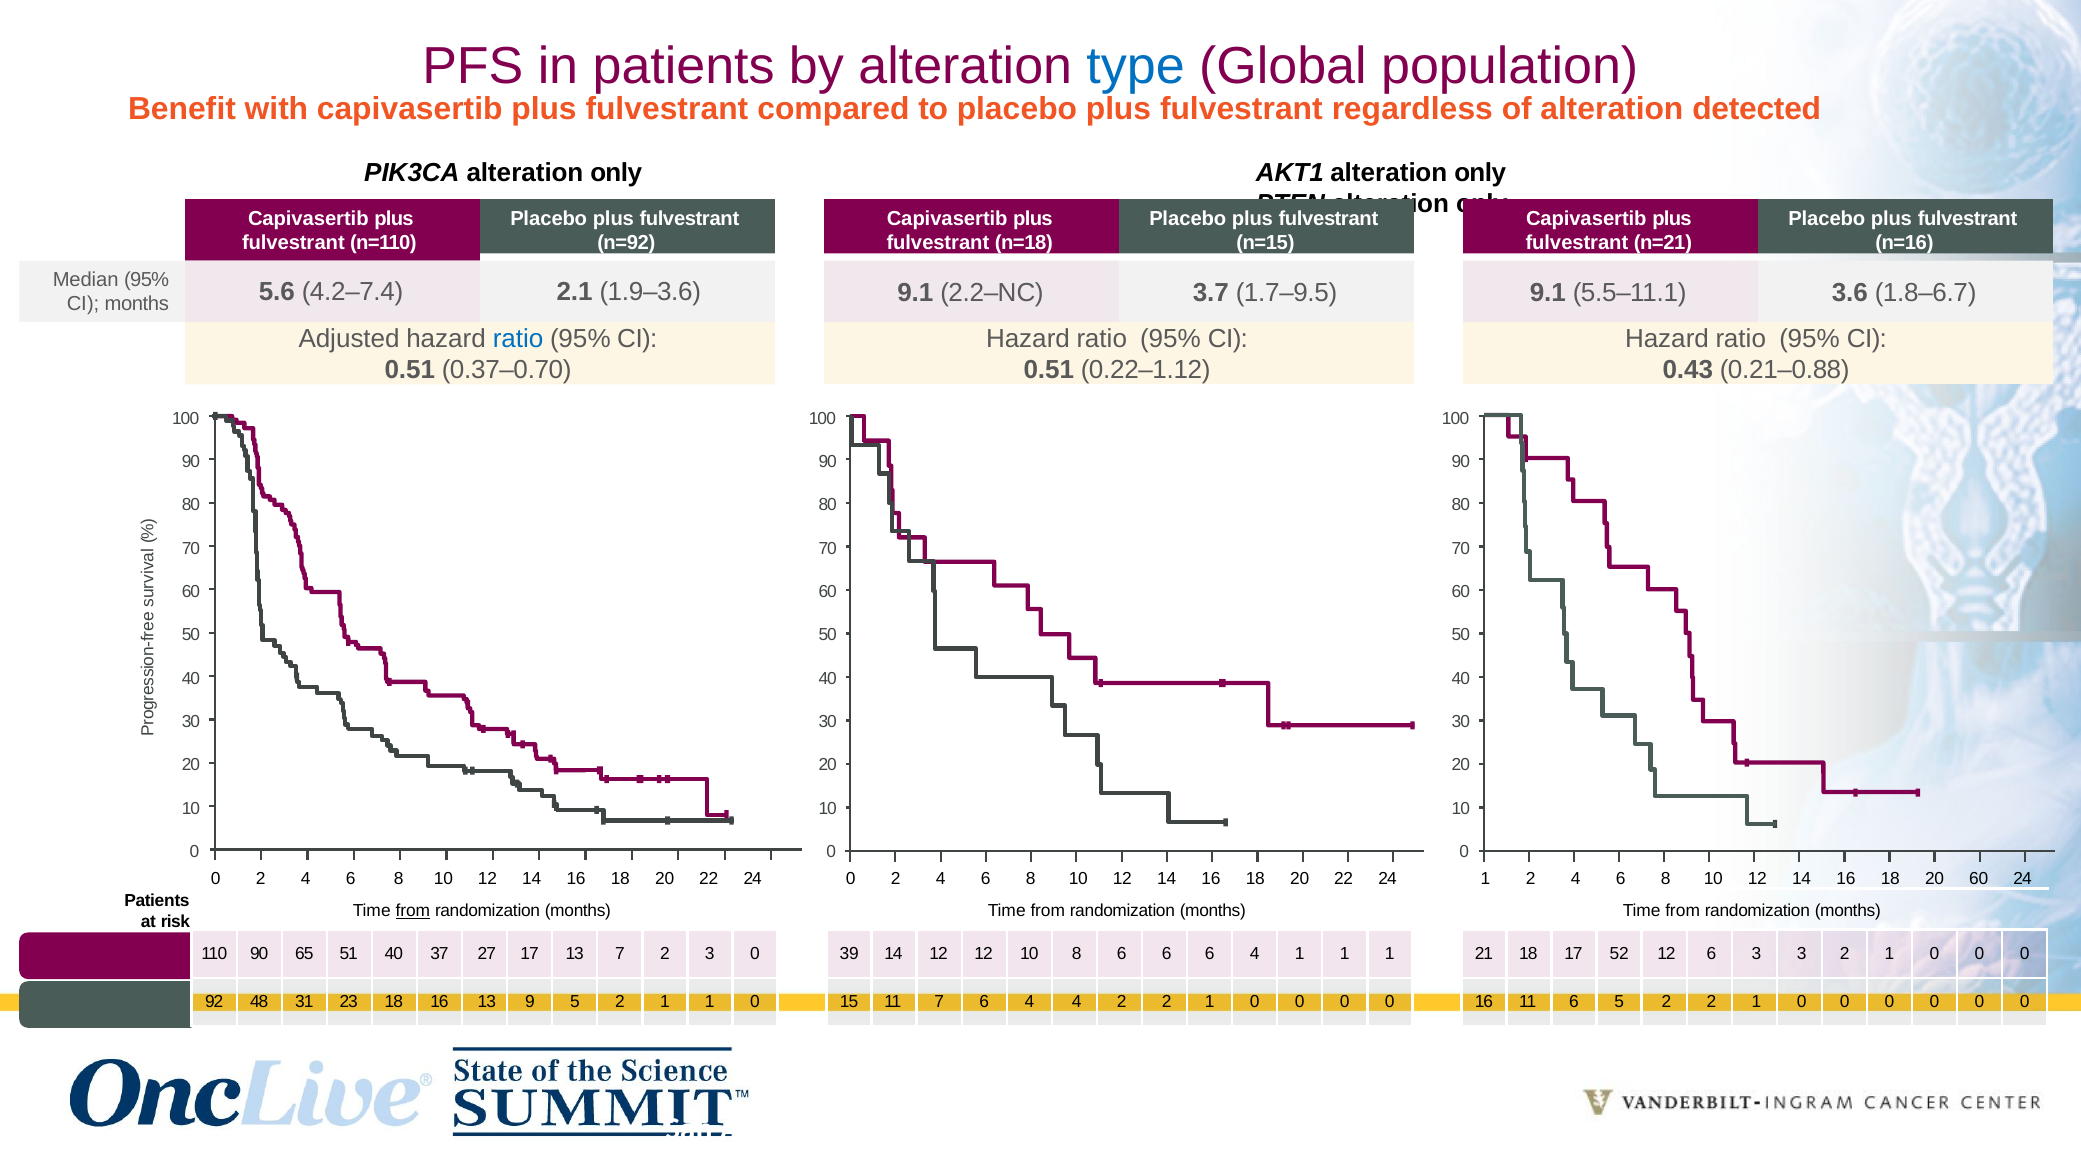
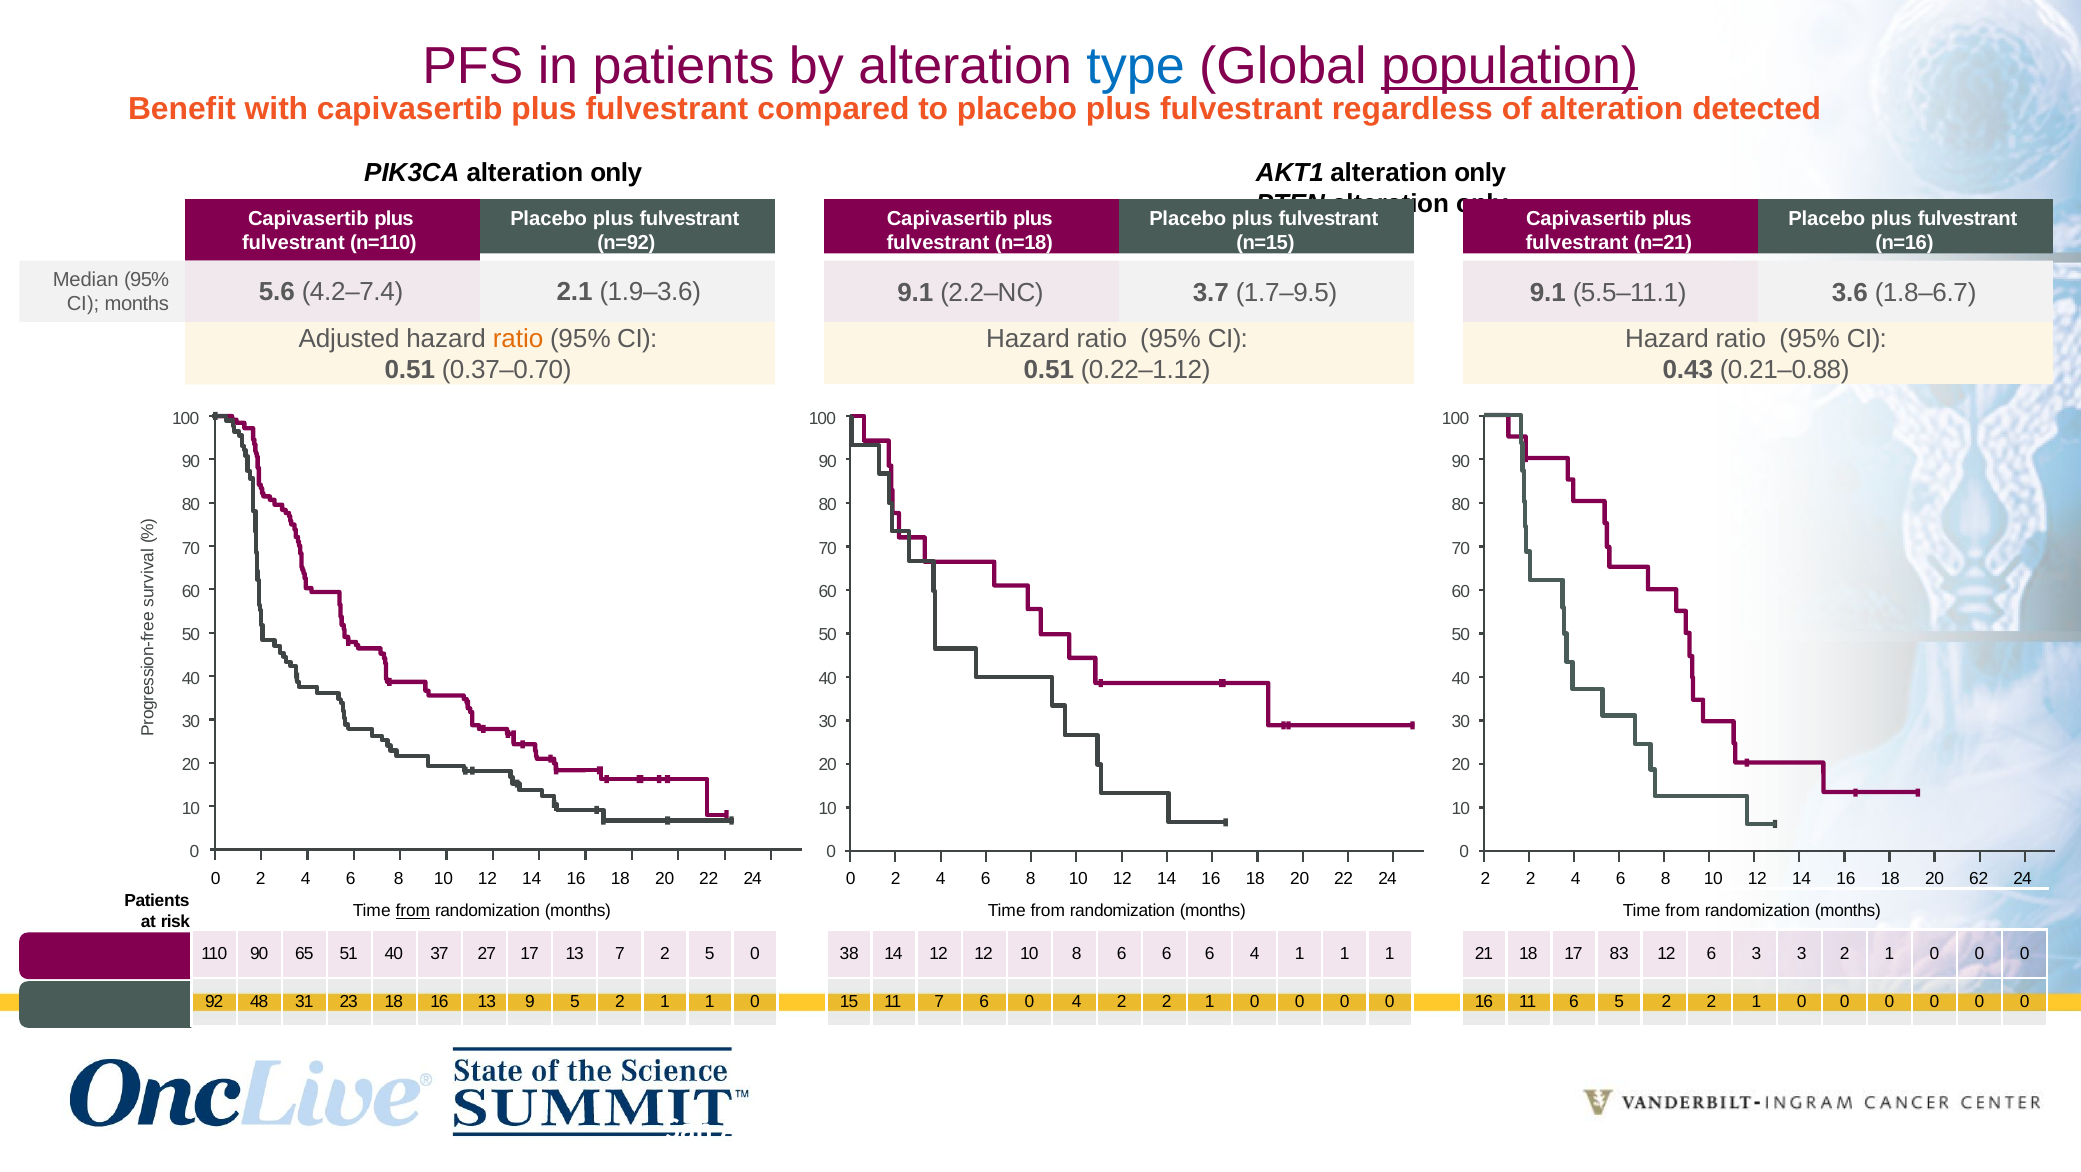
population underline: none -> present (1510, 66)
ratio colour: blue -> orange (518, 339)
24 1: 1 -> 2 (1486, 879)
20 60: 60 -> 62 (1979, 879)
2 3: 3 -> 5 (710, 953)
39: 39 -> 38 (849, 953)
52: 52 -> 83 (1619, 953)
7 6 4: 4 -> 0 (1030, 1001)
